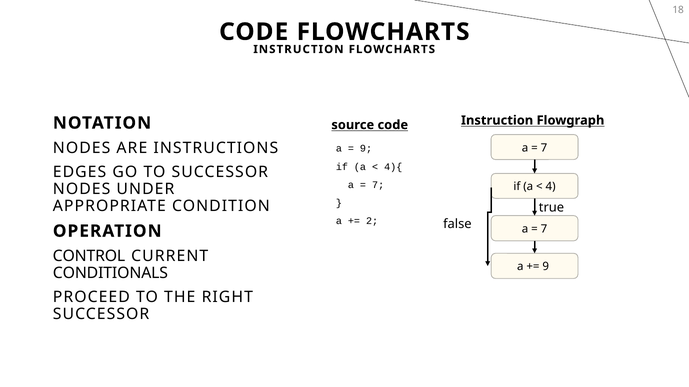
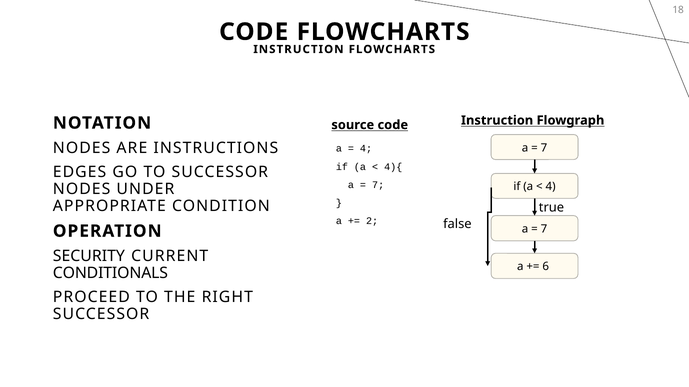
9: 9 -> 4 (366, 149)
CONTROL: CONTROL -> SECURITY (89, 256)
9: 9 -> 6 (546, 267)
